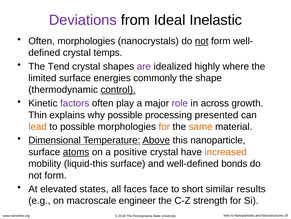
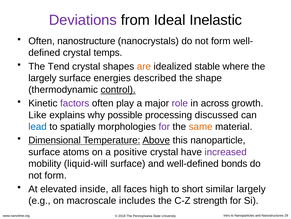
Often morphologies: morphologies -> nanostructure (86, 41)
not underline: present -> none (202, 41)
are colour: purple -> orange (144, 66)
highly: highly -> stable (207, 66)
limited: limited -> largely (42, 78)
commonly: commonly -> described (155, 78)
Thin: Thin -> Like (37, 115)
presented: presented -> discussed (217, 115)
lead colour: orange -> blue (38, 126)
to possible: possible -> spatially (78, 126)
for colour: orange -> purple (164, 126)
atoms underline: present -> none (76, 152)
increased colour: orange -> purple (226, 152)
liquid-this: liquid-this -> liquid-will (86, 163)
states: states -> inside (94, 188)
face: face -> high (159, 188)
similar results: results -> largely (251, 188)
engineer: engineer -> includes (137, 200)
